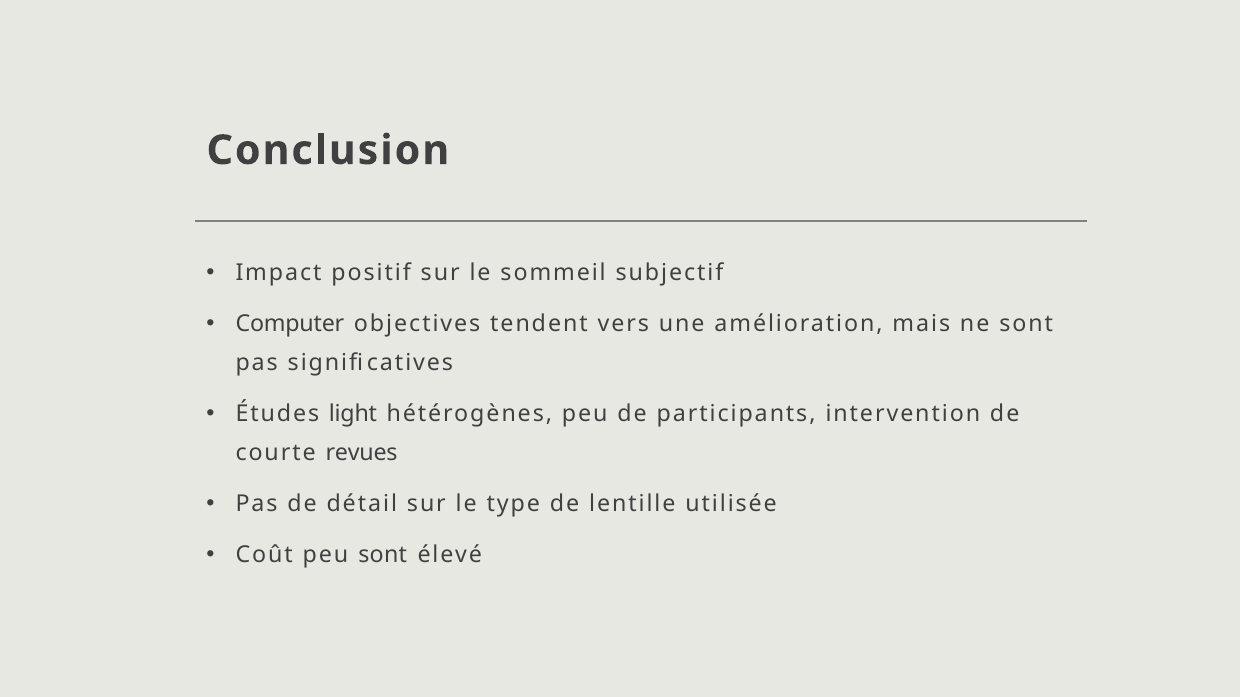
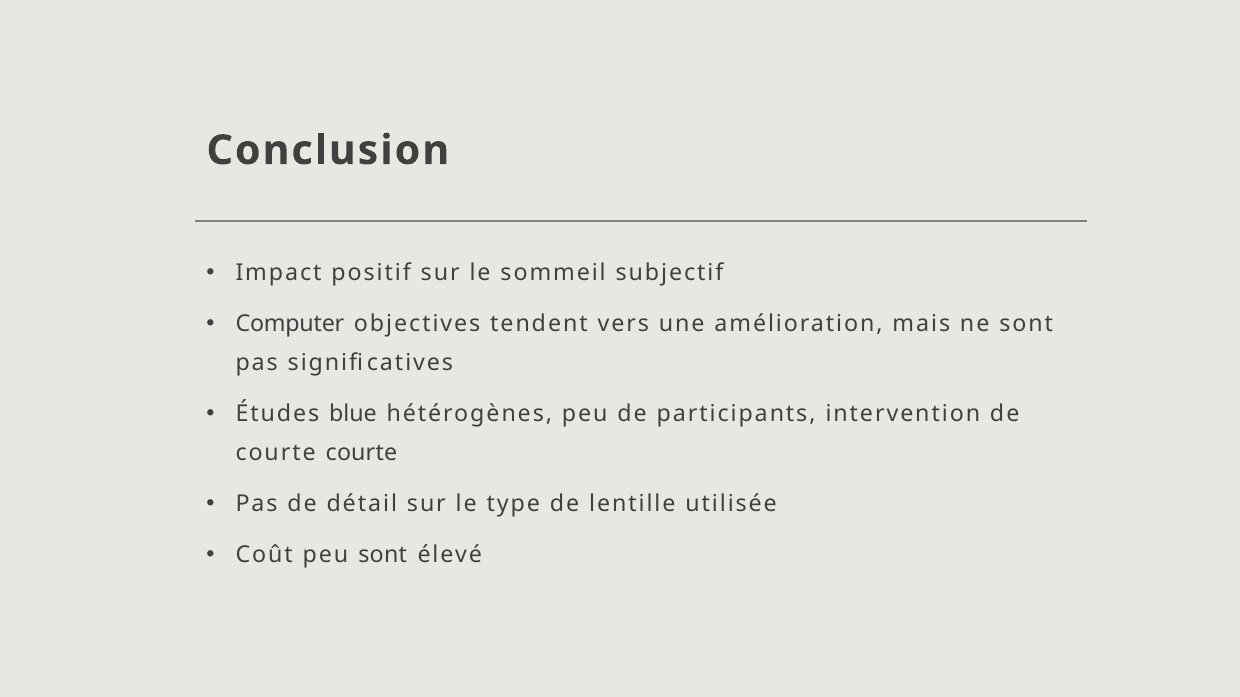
light: light -> blue (353, 414)
courte revues: revues -> courte (361, 453)
